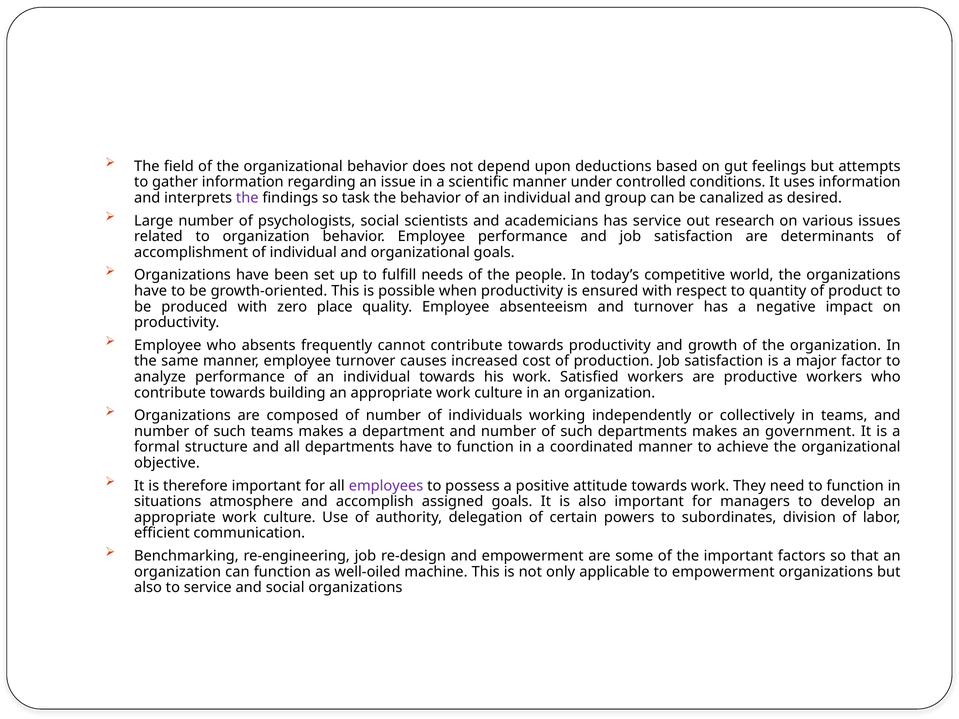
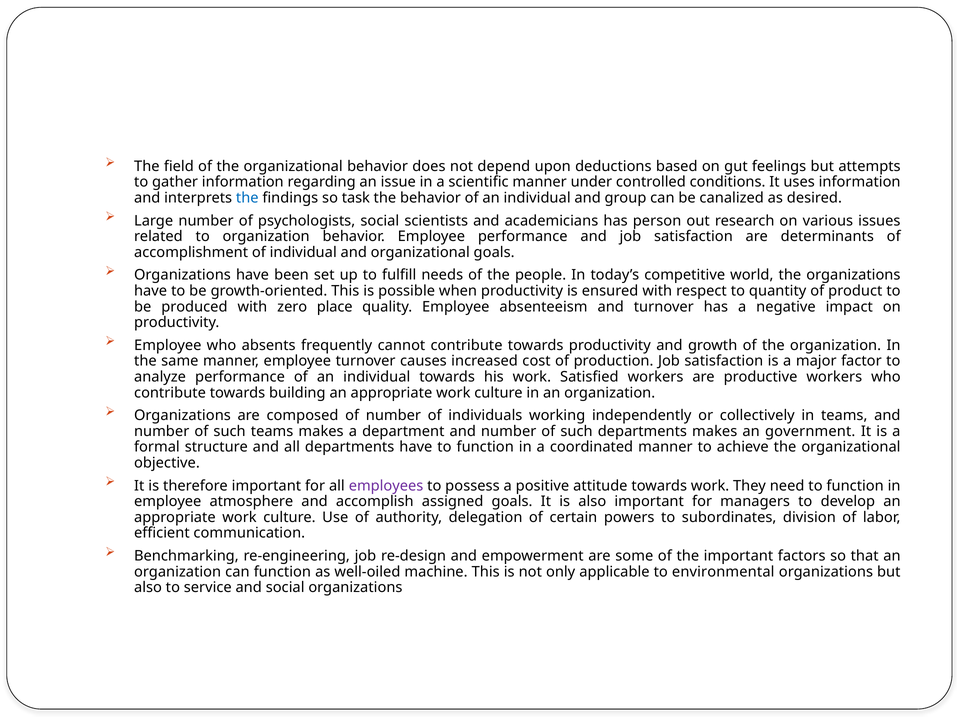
the colour: purple -> blue (247, 198)
has service: service -> person (657, 221)
situations: situations -> employee (168, 502)
to empowerment: empowerment -> environmental (723, 572)
